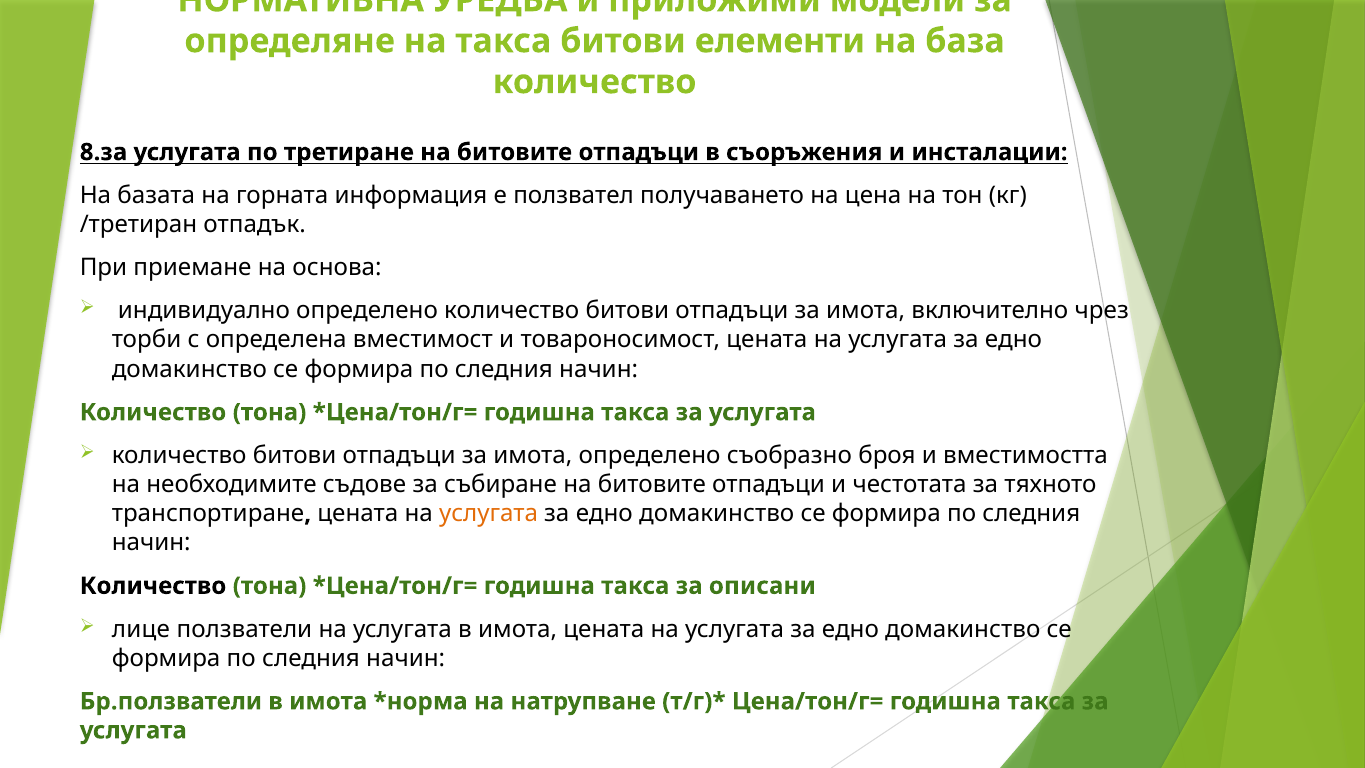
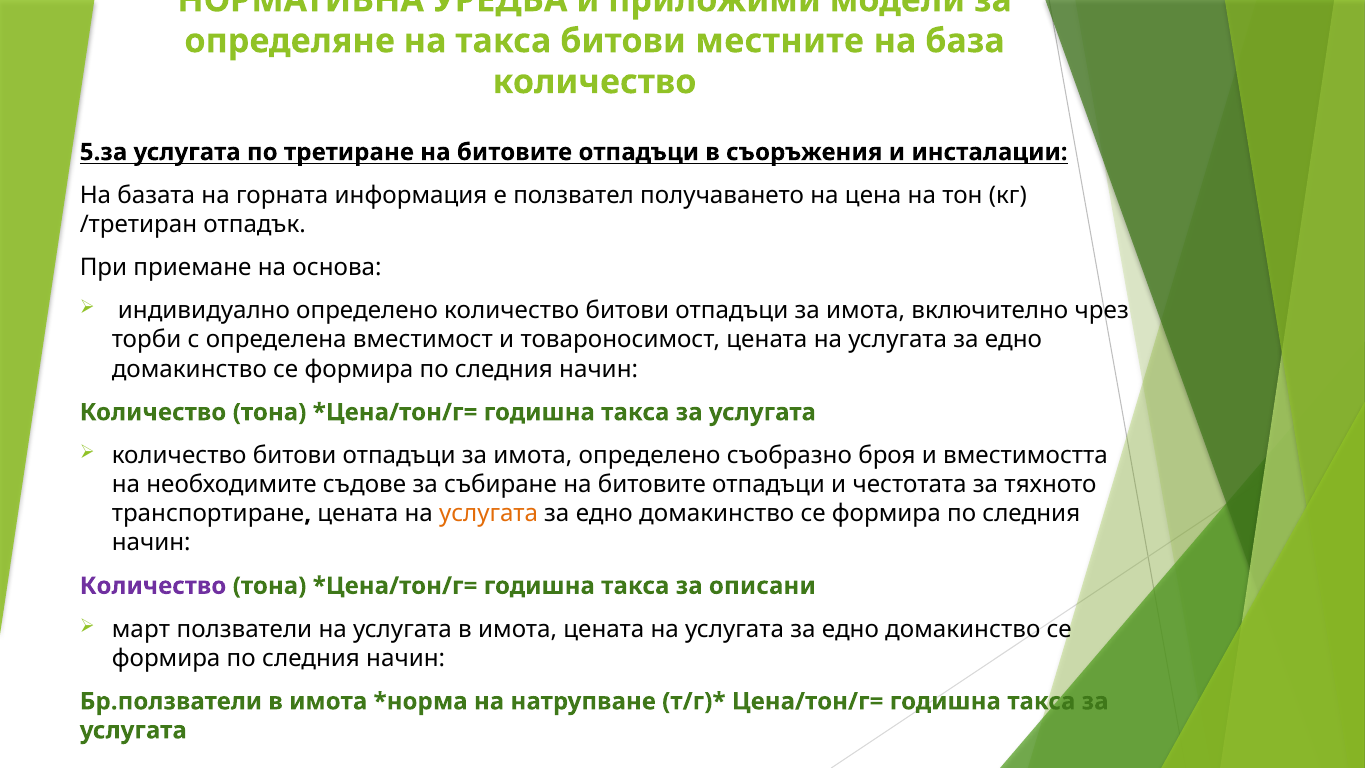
елементи: елементи -> местните (780, 41)
8.за: 8.за -> 5.за (104, 152)
Количество colour: black -> purple (153, 586)
лице: лице -> март (141, 629)
